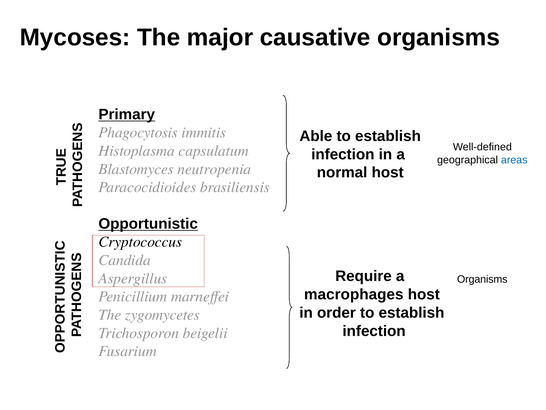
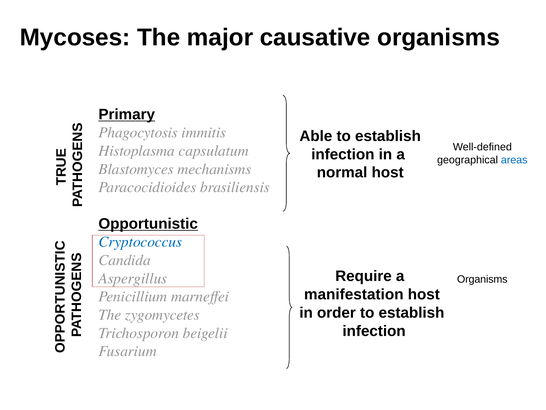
neutropenia: neutropenia -> mechanisms (214, 169)
Cryptococcus colour: black -> blue (140, 242)
macrophages: macrophages -> manifestation (354, 294)
